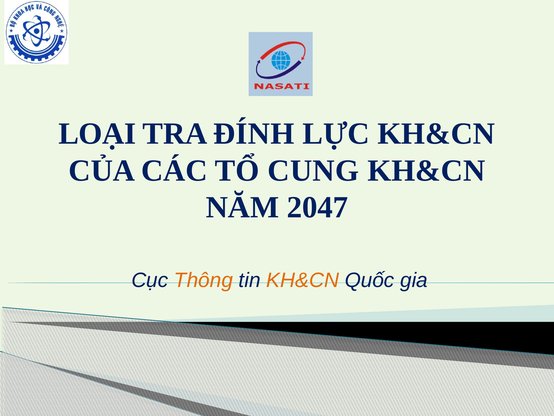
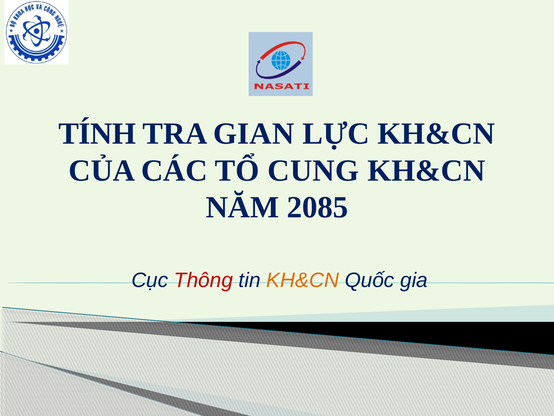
LOẠI: LOẠI -> TÍNH (97, 133)
ĐÍNH: ĐÍNH -> GIAN (254, 133)
2047: 2047 -> 2085 (318, 207)
Thông colour: orange -> red (203, 280)
